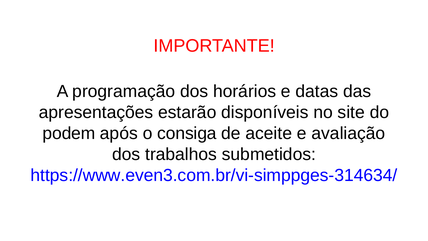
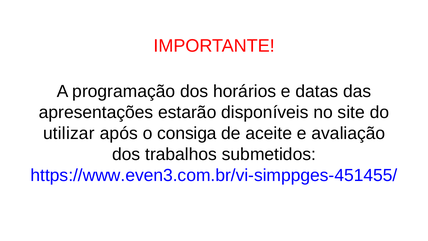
podem: podem -> utilizar (69, 133)
https://www.even3.com.br/vi-simppges-314634/: https://www.even3.com.br/vi-simppges-314634/ -> https://www.even3.com.br/vi-simppges-451455/ (214, 175)
